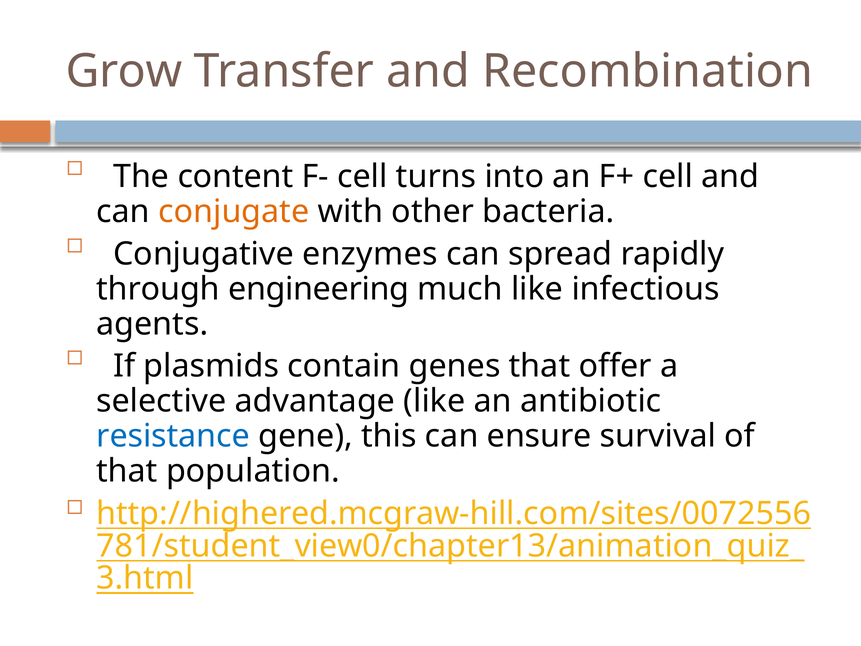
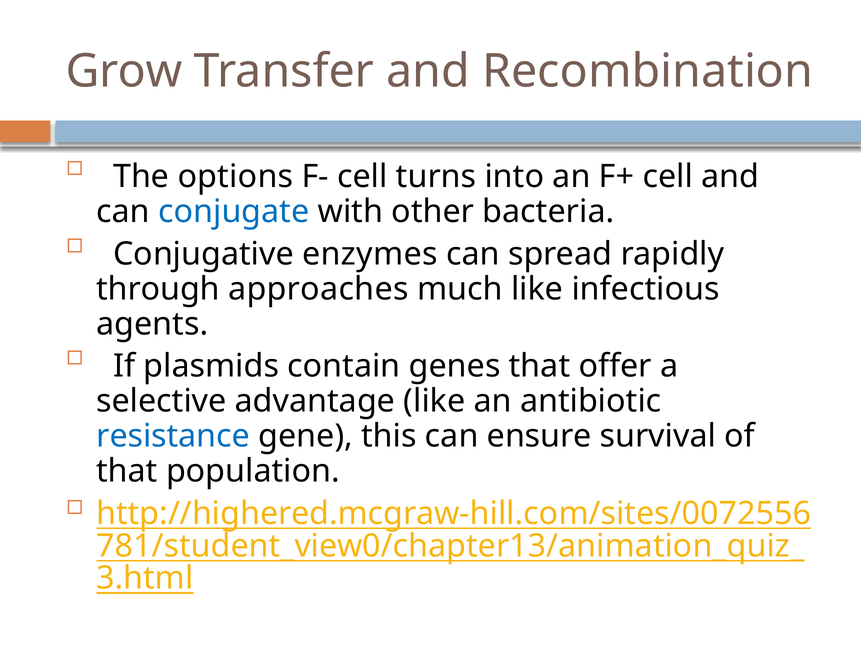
content: content -> options (235, 177)
conjugate colour: orange -> blue (234, 211)
engineering: engineering -> approaches (318, 289)
